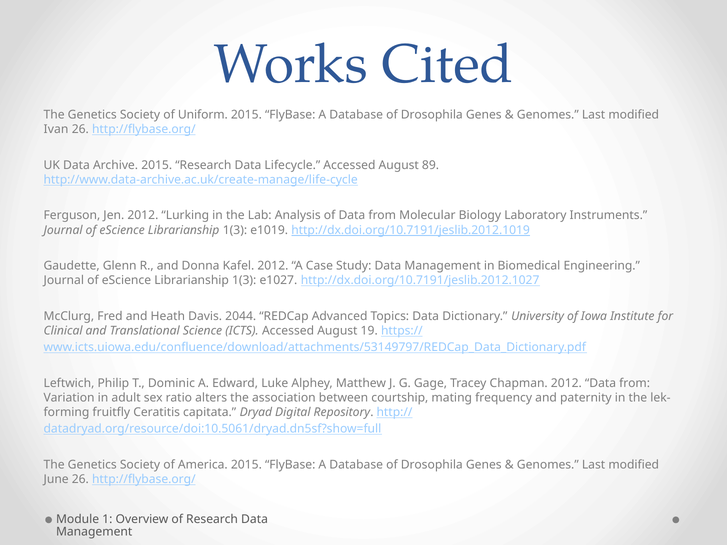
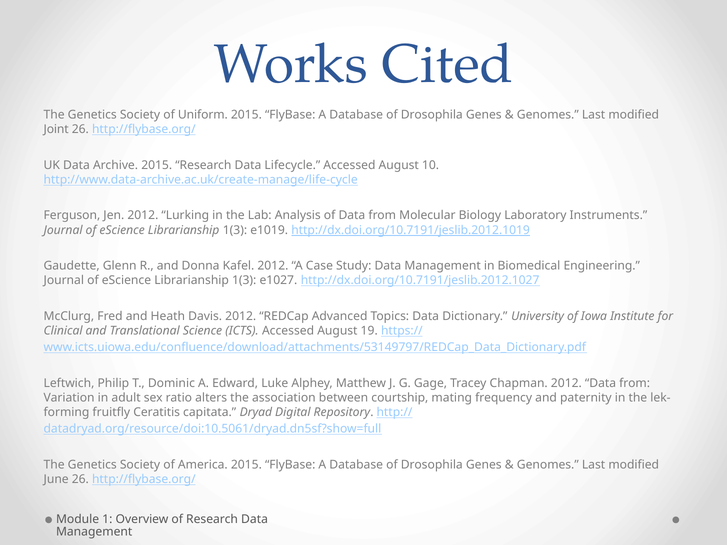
Ivan: Ivan -> Joint (56, 129)
89: 89 -> 10 (431, 165)
Davis 2044: 2044 -> 2012 (241, 316)
